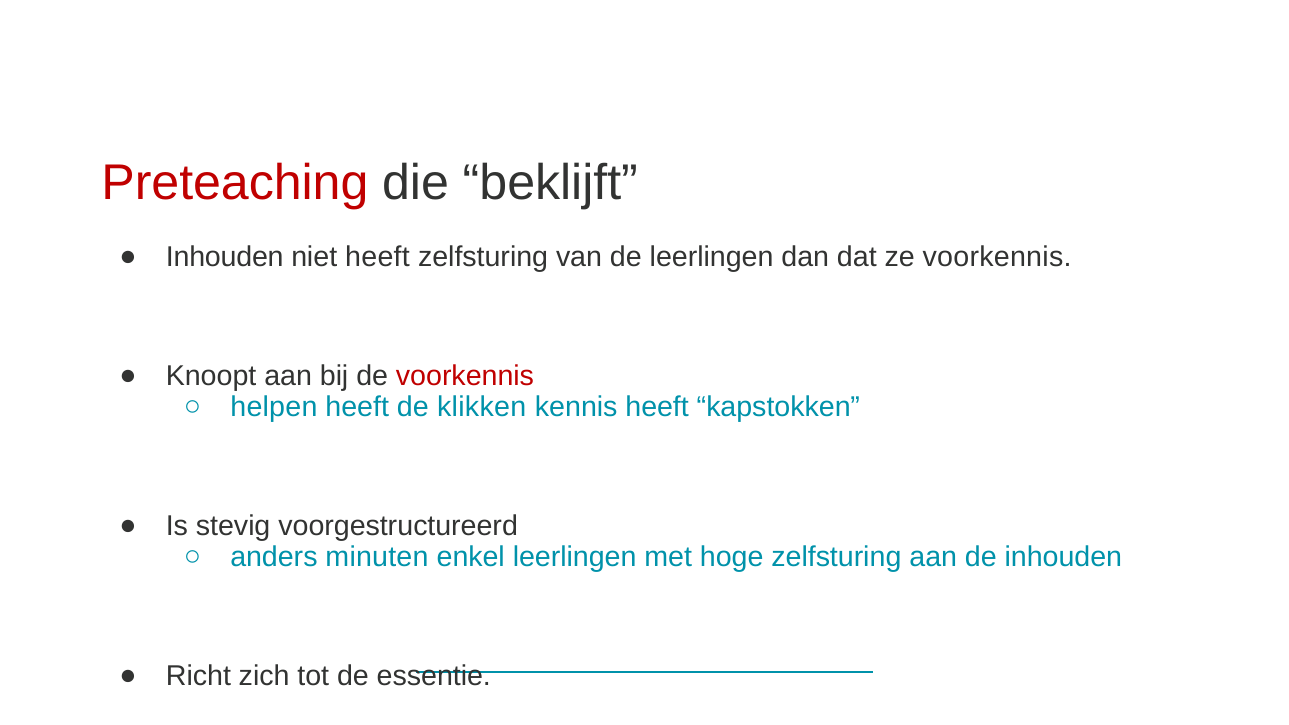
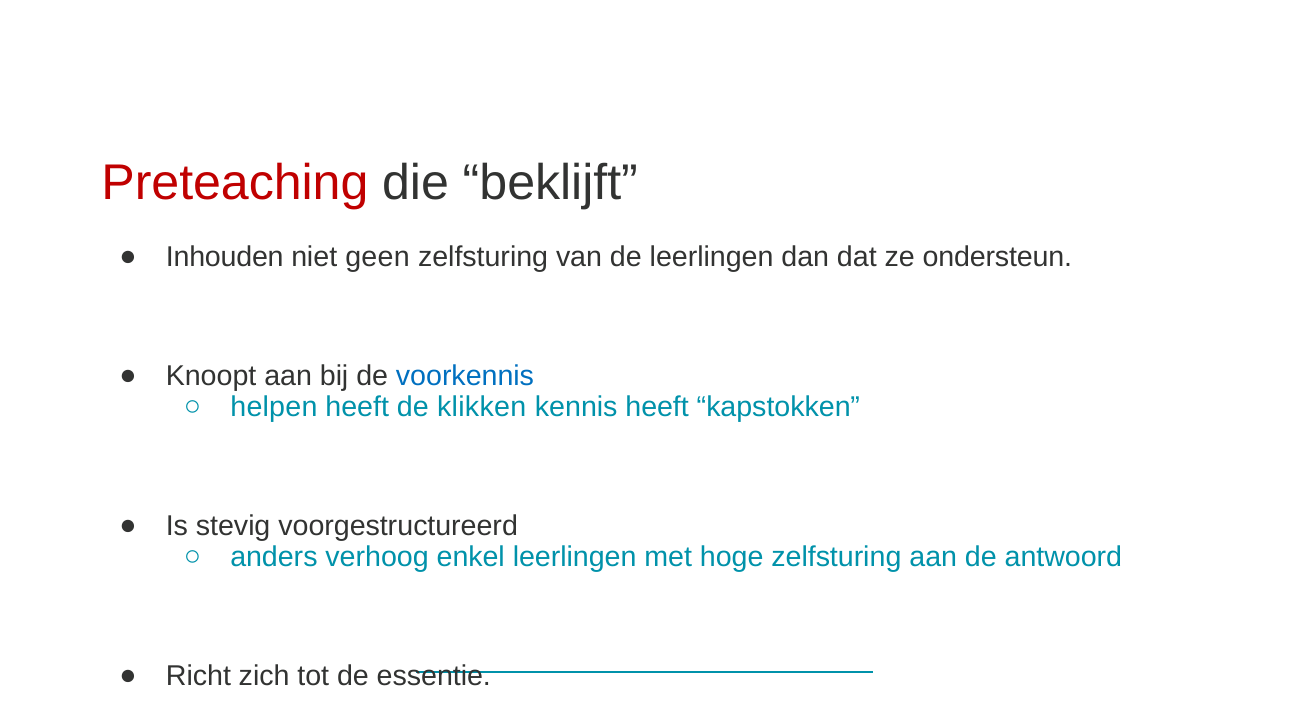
niet heeft: heeft -> geen (378, 257)
ze voorkennis: voorkennis -> ondersteun (997, 257)
voorkennis colour: red -> blue (465, 376)
minuten: minuten -> verhoog (377, 557)
de inhouden: inhouden -> antwoord (1063, 557)
